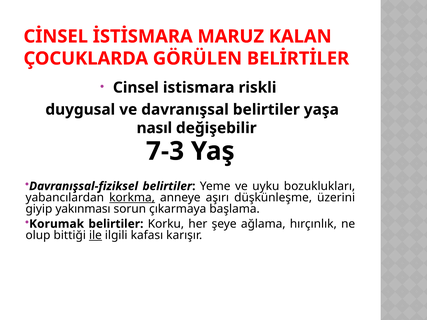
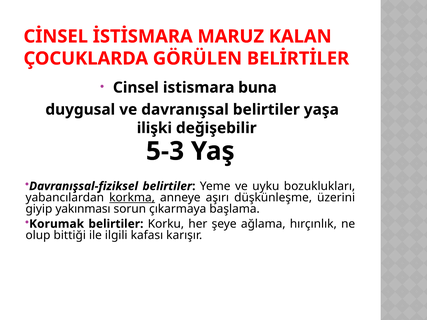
riskli: riskli -> buna (258, 88)
nasıl: nasıl -> ilişki (154, 128)
7-3: 7-3 -> 5-3 (165, 151)
ile underline: present -> none (95, 235)
